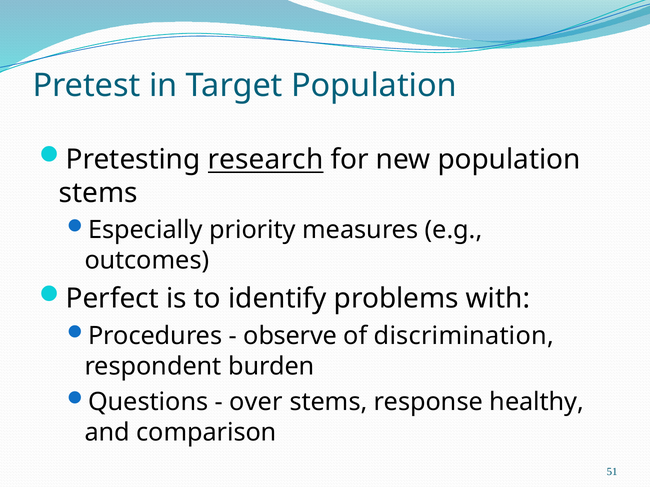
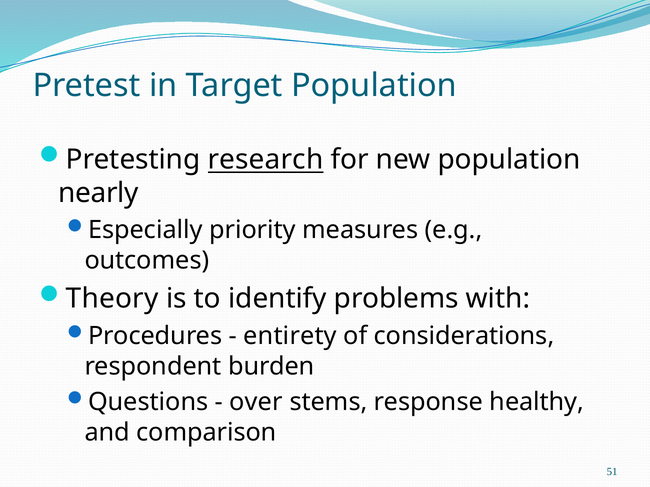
stems: stems -> nearly (98, 193)
Perfect: Perfect -> Theory (112, 299)
observe: observe -> entirety (290, 336)
discrimination: discrimination -> considerations (464, 336)
